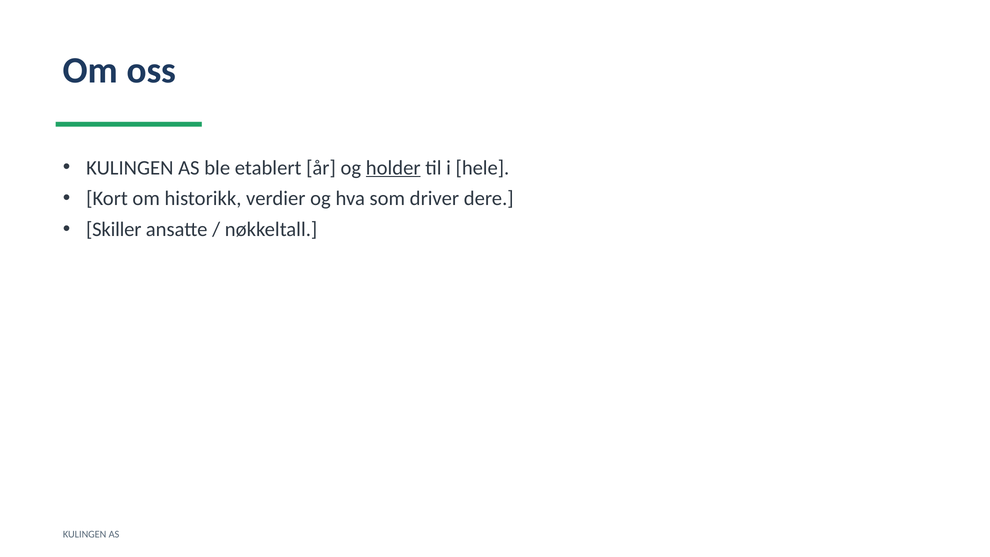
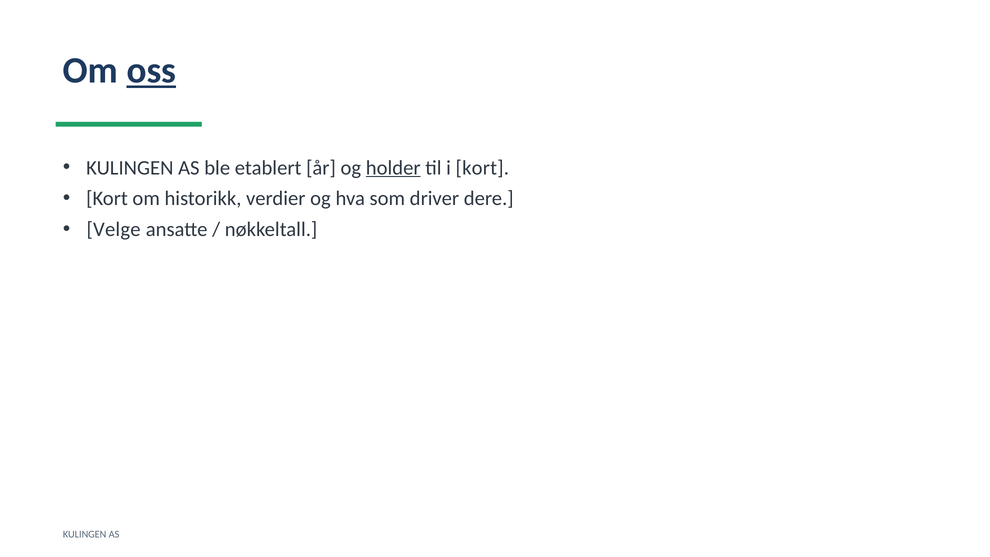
oss underline: none -> present (151, 71)
i hele: hele -> kort (482, 168)
Skiller: Skiller -> Velge (114, 230)
